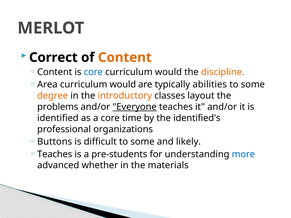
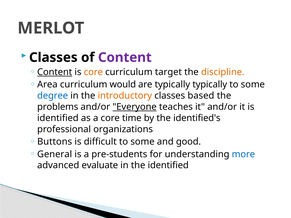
Correct: Correct -> Classes (53, 58)
Content colour: orange -> purple (125, 58)
Content underline: none -> present (55, 72)
core colour: blue -> orange (93, 72)
would: would -> target (168, 72)
typically abilities: abilities -> typically (210, 85)
degree colour: orange -> blue (53, 96)
layout: layout -> based (201, 96)
likely: likely -> good (188, 142)
Teaches: Teaches -> General (55, 154)
whether: whether -> evaluate (100, 166)
the materials: materials -> identified (168, 166)
